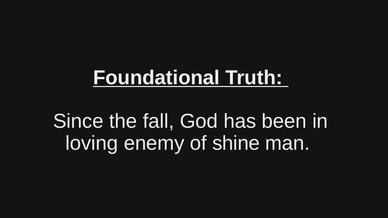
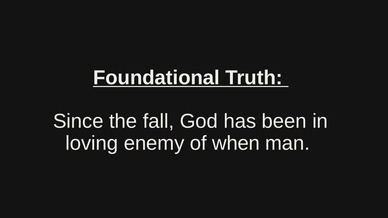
shine: shine -> when (236, 143)
